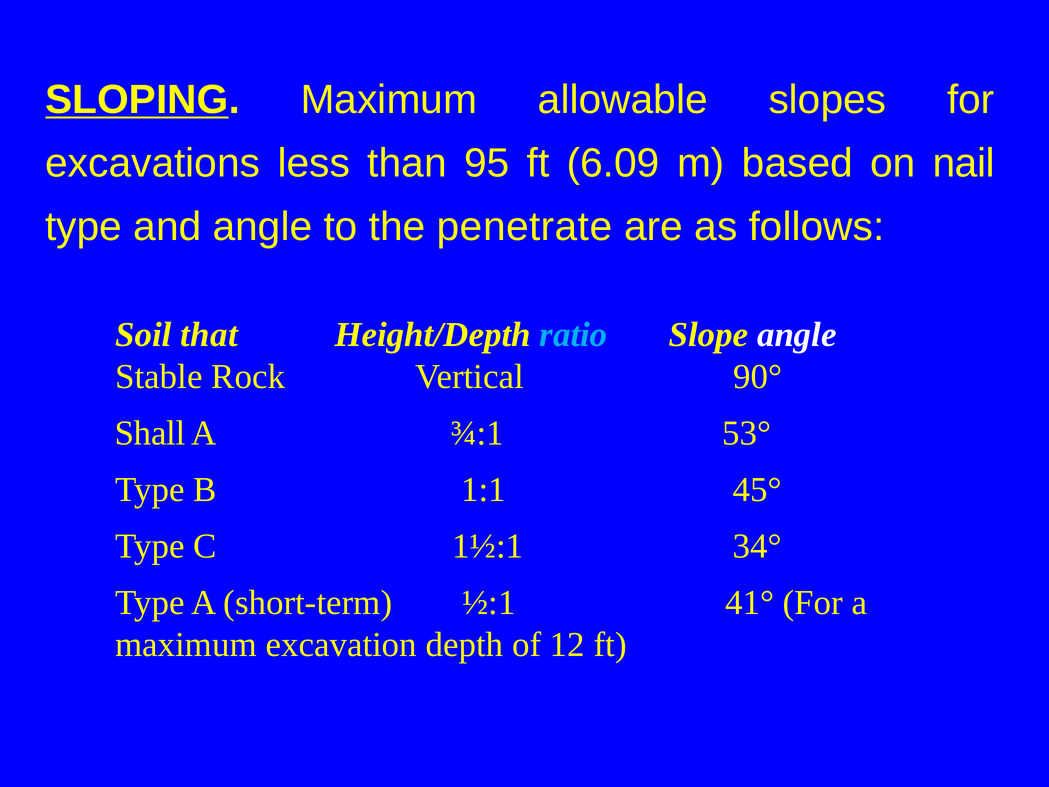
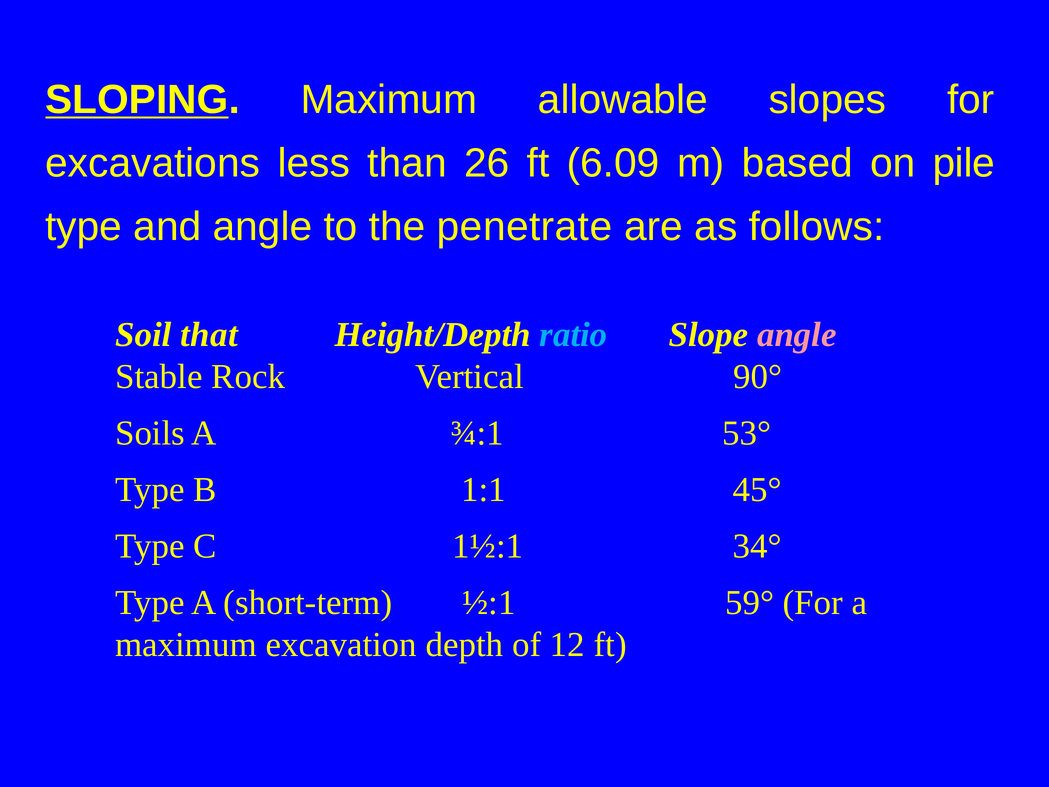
95: 95 -> 26 (487, 163)
nail: nail -> pile (964, 163)
angle colour: white -> pink (797, 335)
Shall: Shall -> Soils (150, 433)
41°: 41° -> 59° (750, 602)
